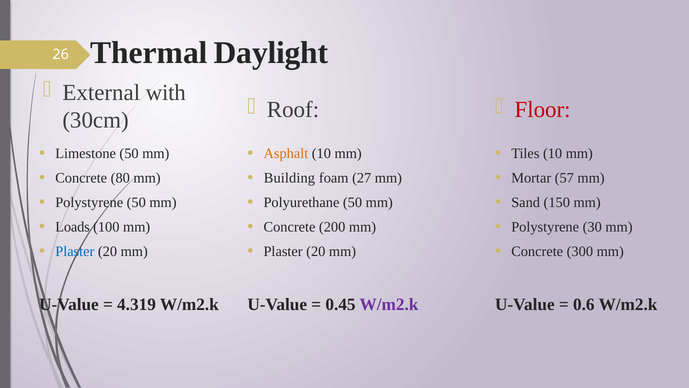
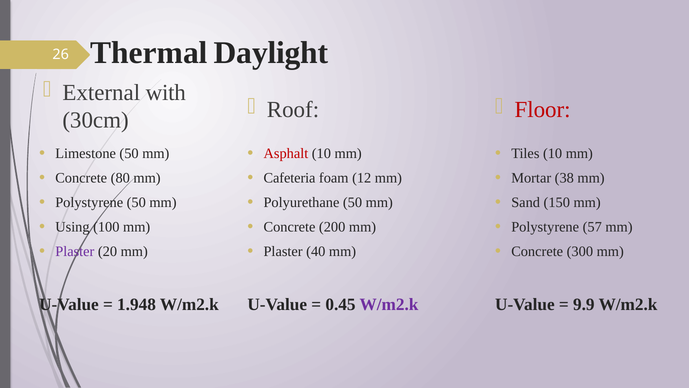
Asphalt colour: orange -> red (286, 153)
Building: Building -> Cafeteria (290, 178)
27: 27 -> 12 (362, 178)
57: 57 -> 38 (564, 178)
Loads: Loads -> Using (72, 227)
30: 30 -> 57 (592, 227)
Plaster colour: blue -> purple (75, 251)
20: 20 -> 40 (316, 251)
4.319: 4.319 -> 1.948 (136, 304)
0.6: 0.6 -> 9.9 (584, 304)
